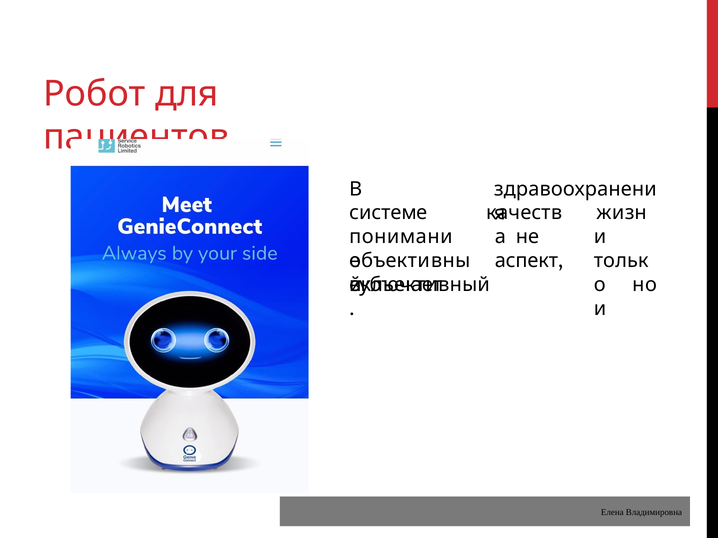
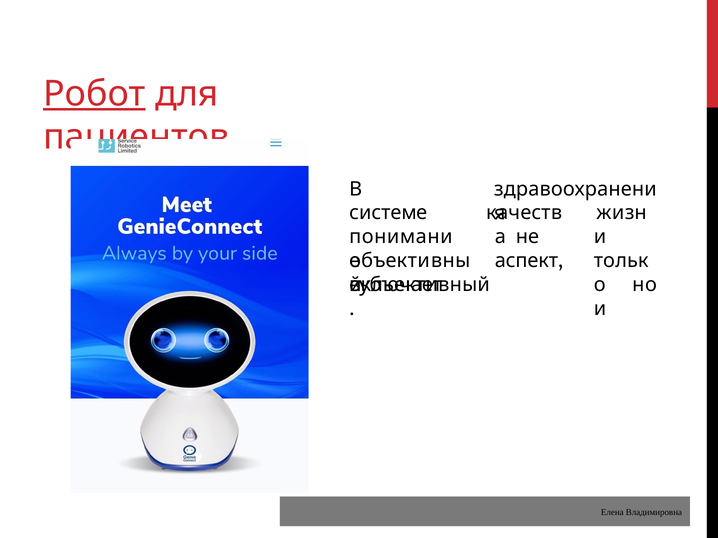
Робот underline: none -> present (94, 94)
